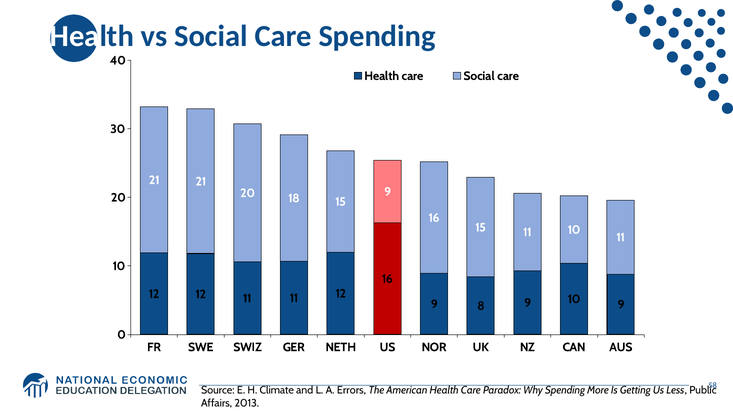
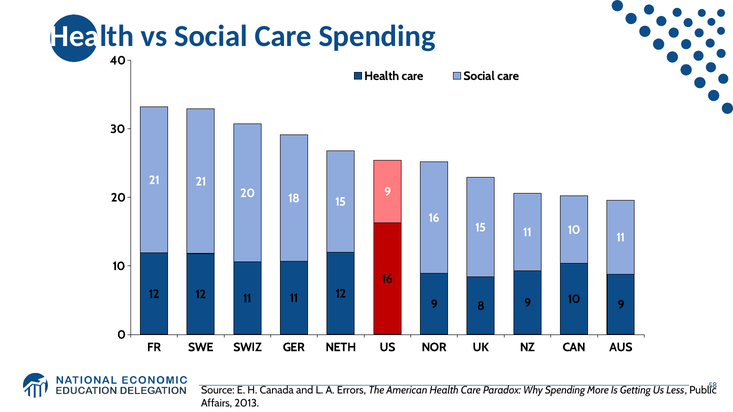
Climate: Climate -> Canada (277, 391)
